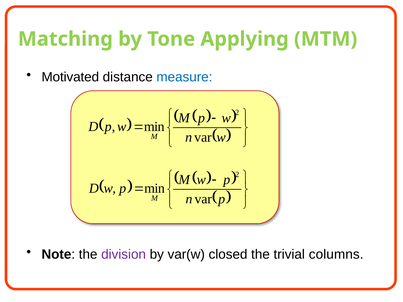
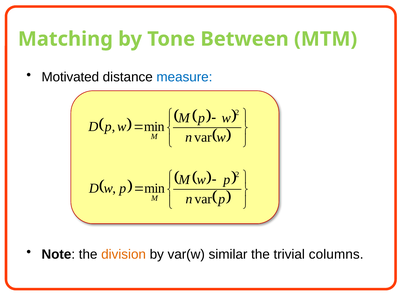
Applying: Applying -> Between (245, 39)
division colour: purple -> orange (124, 255)
closed: closed -> similar (228, 255)
